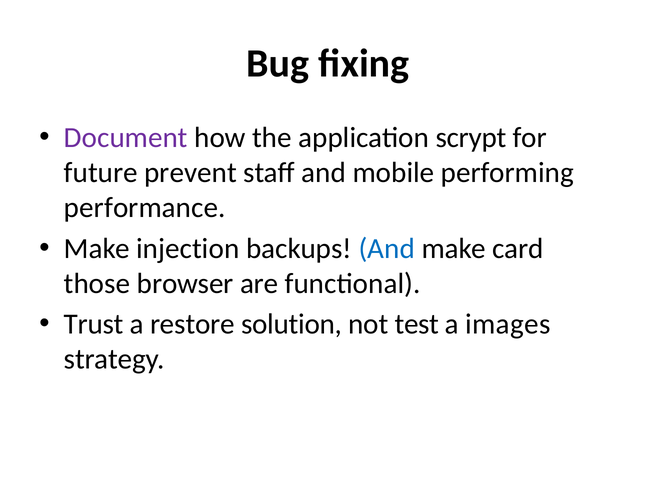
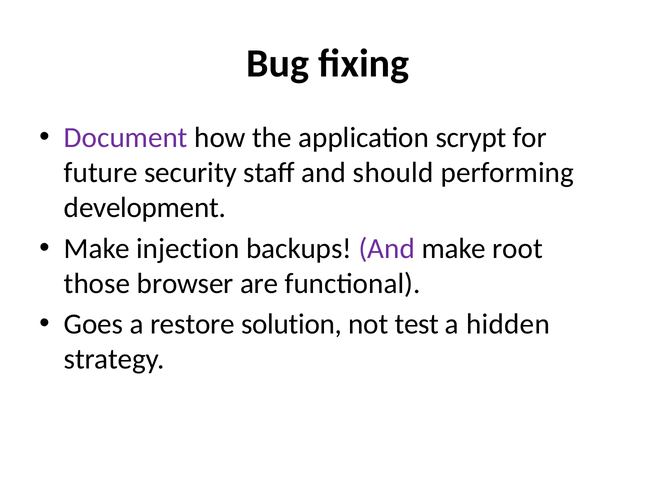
prevent: prevent -> security (191, 173)
mobile: mobile -> should (393, 173)
performance: performance -> development (145, 208)
And colour: blue -> purple (387, 248)
card: card -> root (518, 248)
Trust: Trust -> Goes (94, 324)
images: images -> hidden (508, 324)
